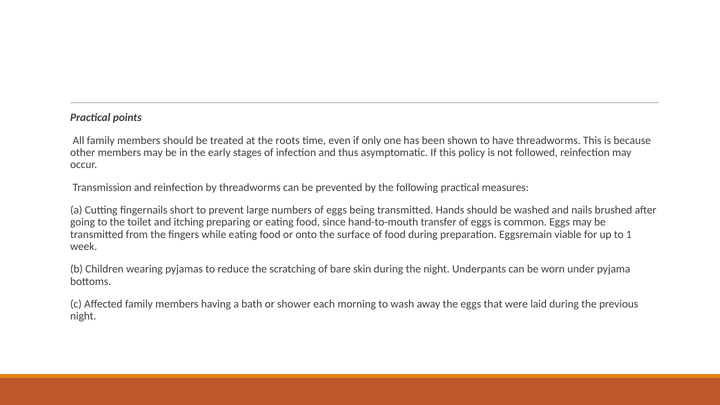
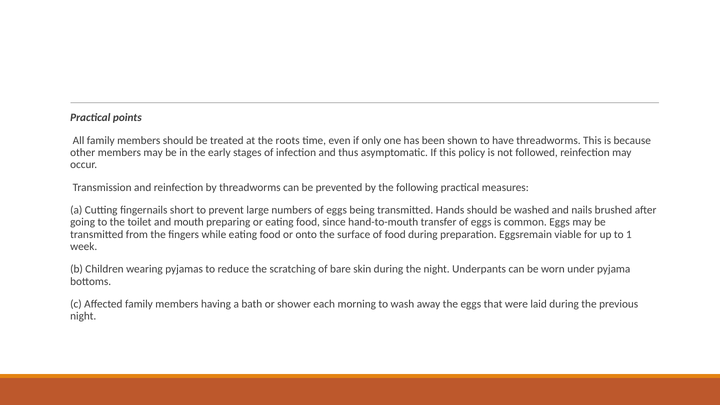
itching: itching -> mouth (189, 222)
